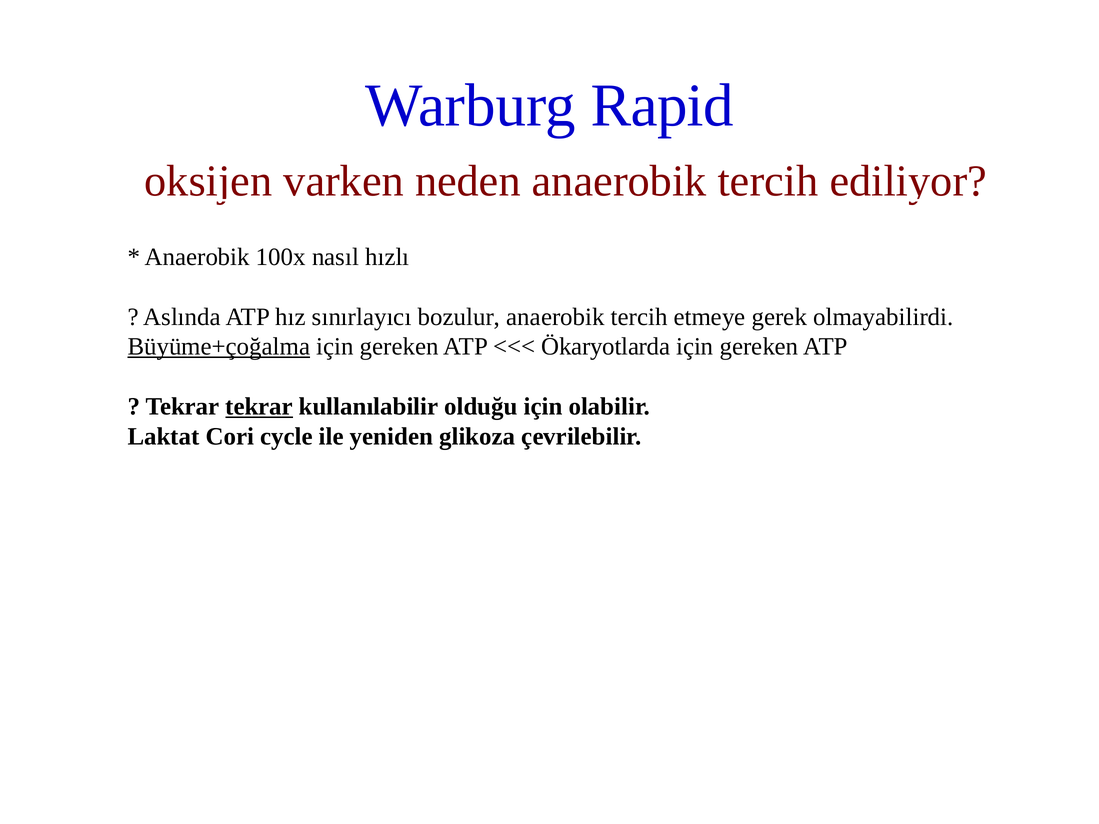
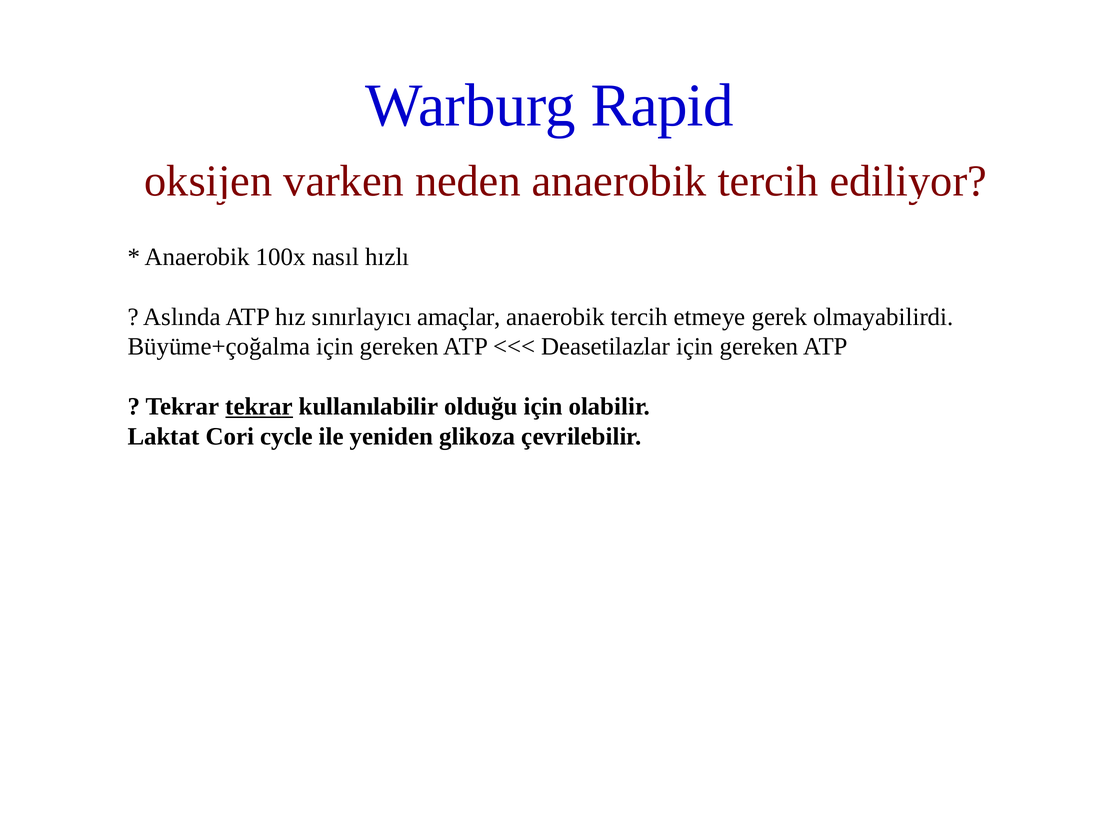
bozulur: bozulur -> amaçlar (459, 317)
Büyüme+çoğalma underline: present -> none (219, 347)
Ökaryotlarda: Ökaryotlarda -> Deasetilazlar (606, 347)
